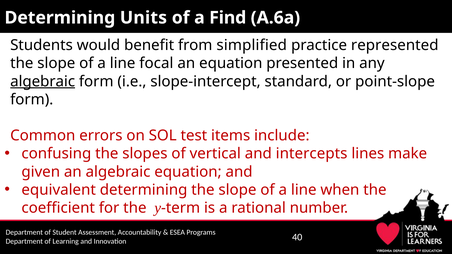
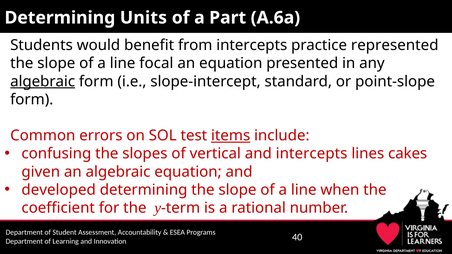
Find: Find -> Part (228, 18)
from simplified: simplified -> intercepts (252, 45)
items underline: none -> present (231, 136)
make: make -> cakes (408, 154)
equivalent: equivalent -> developed (59, 190)
